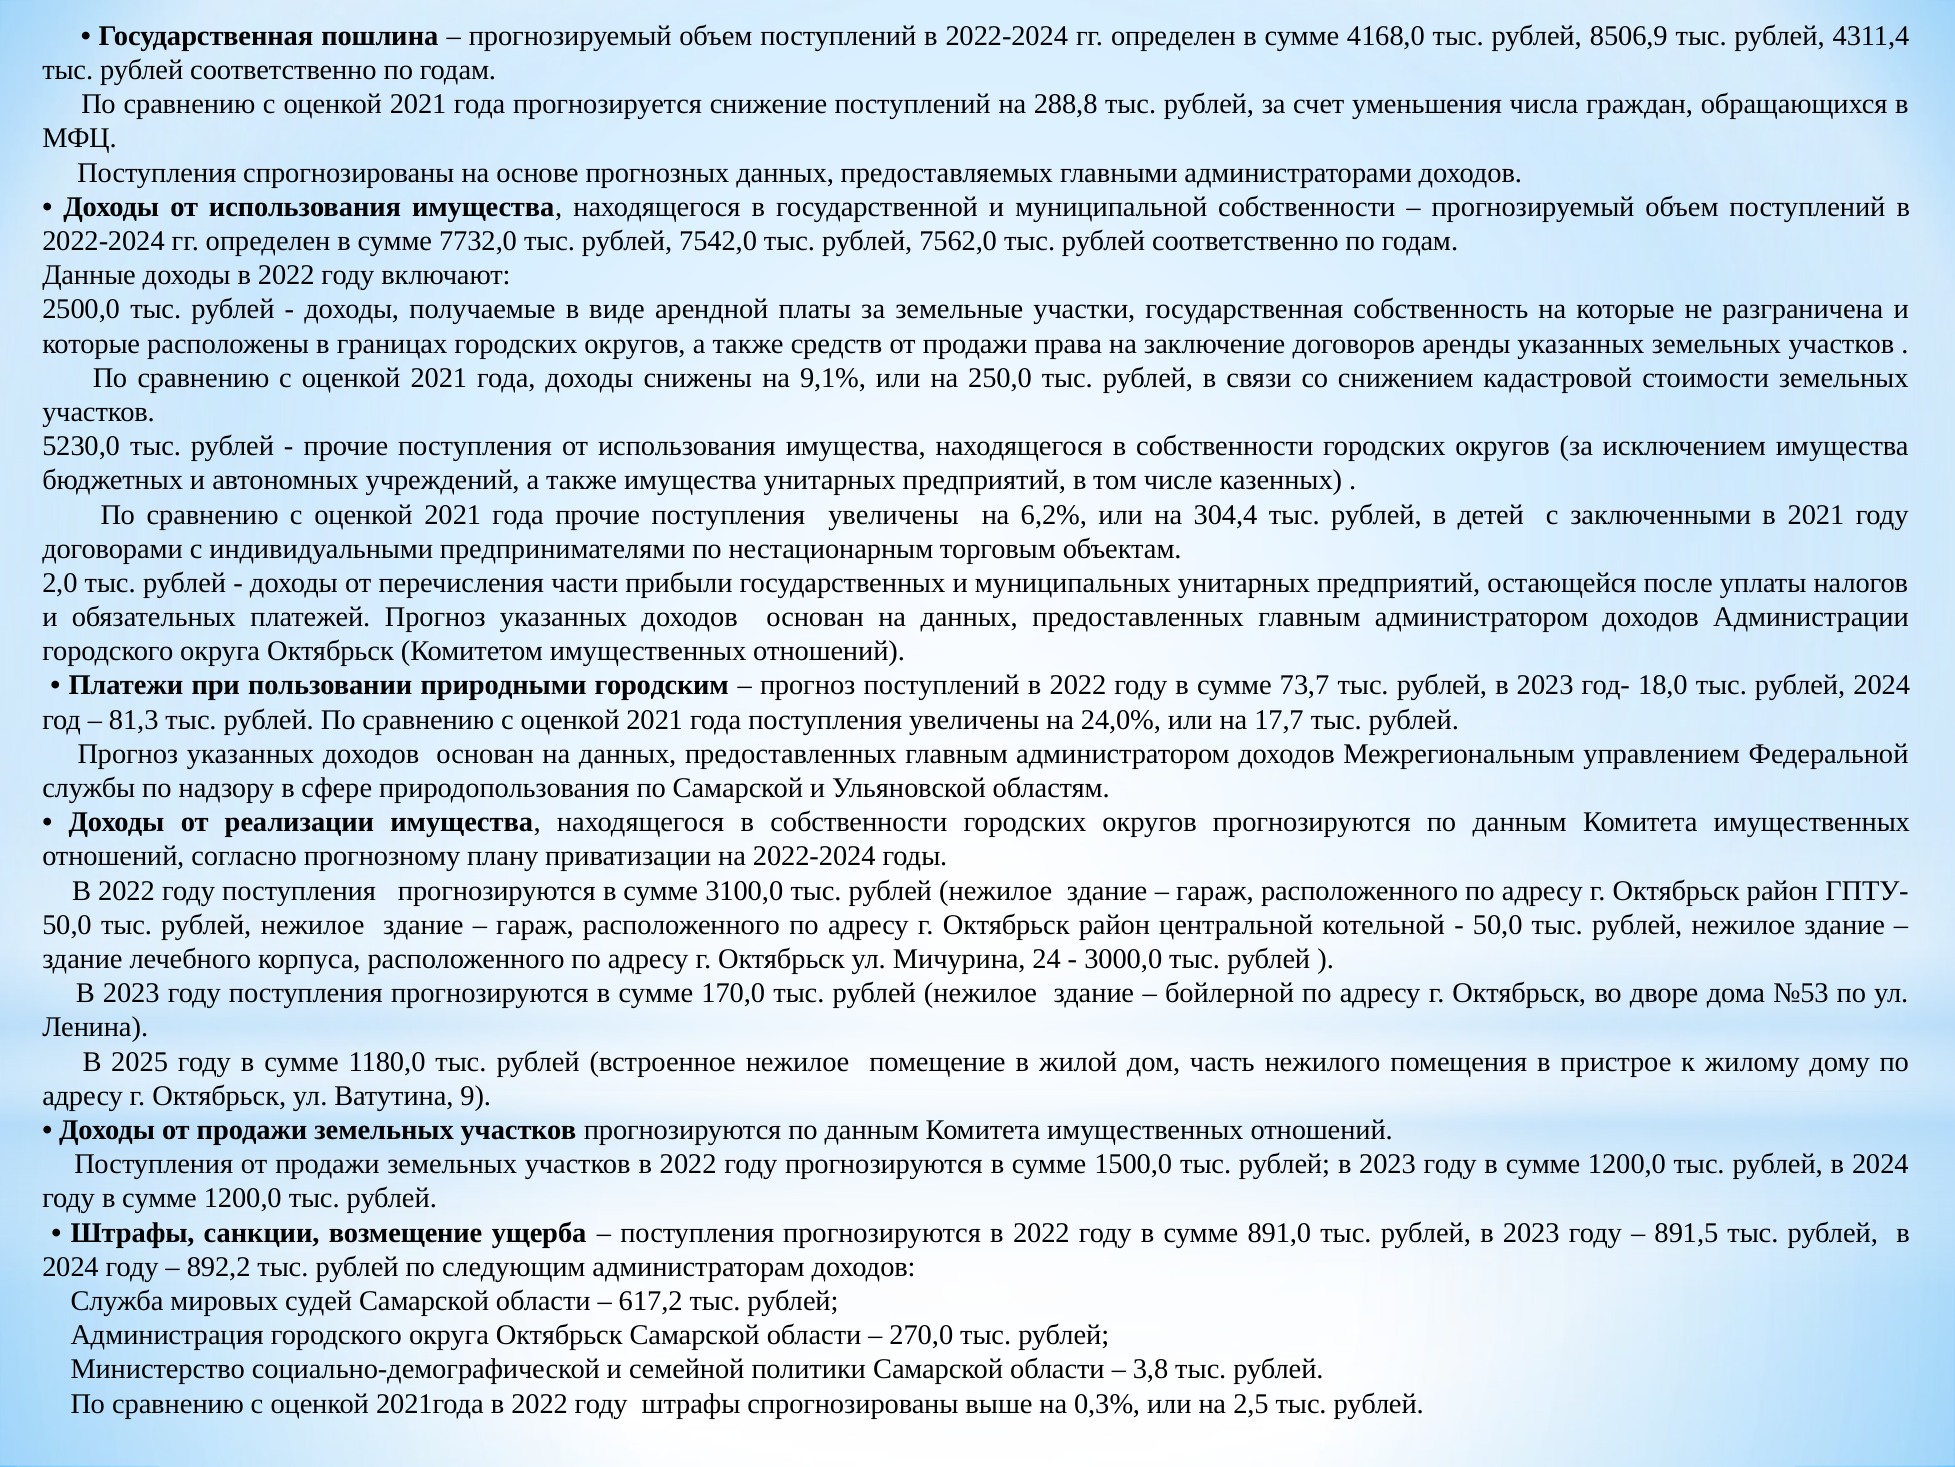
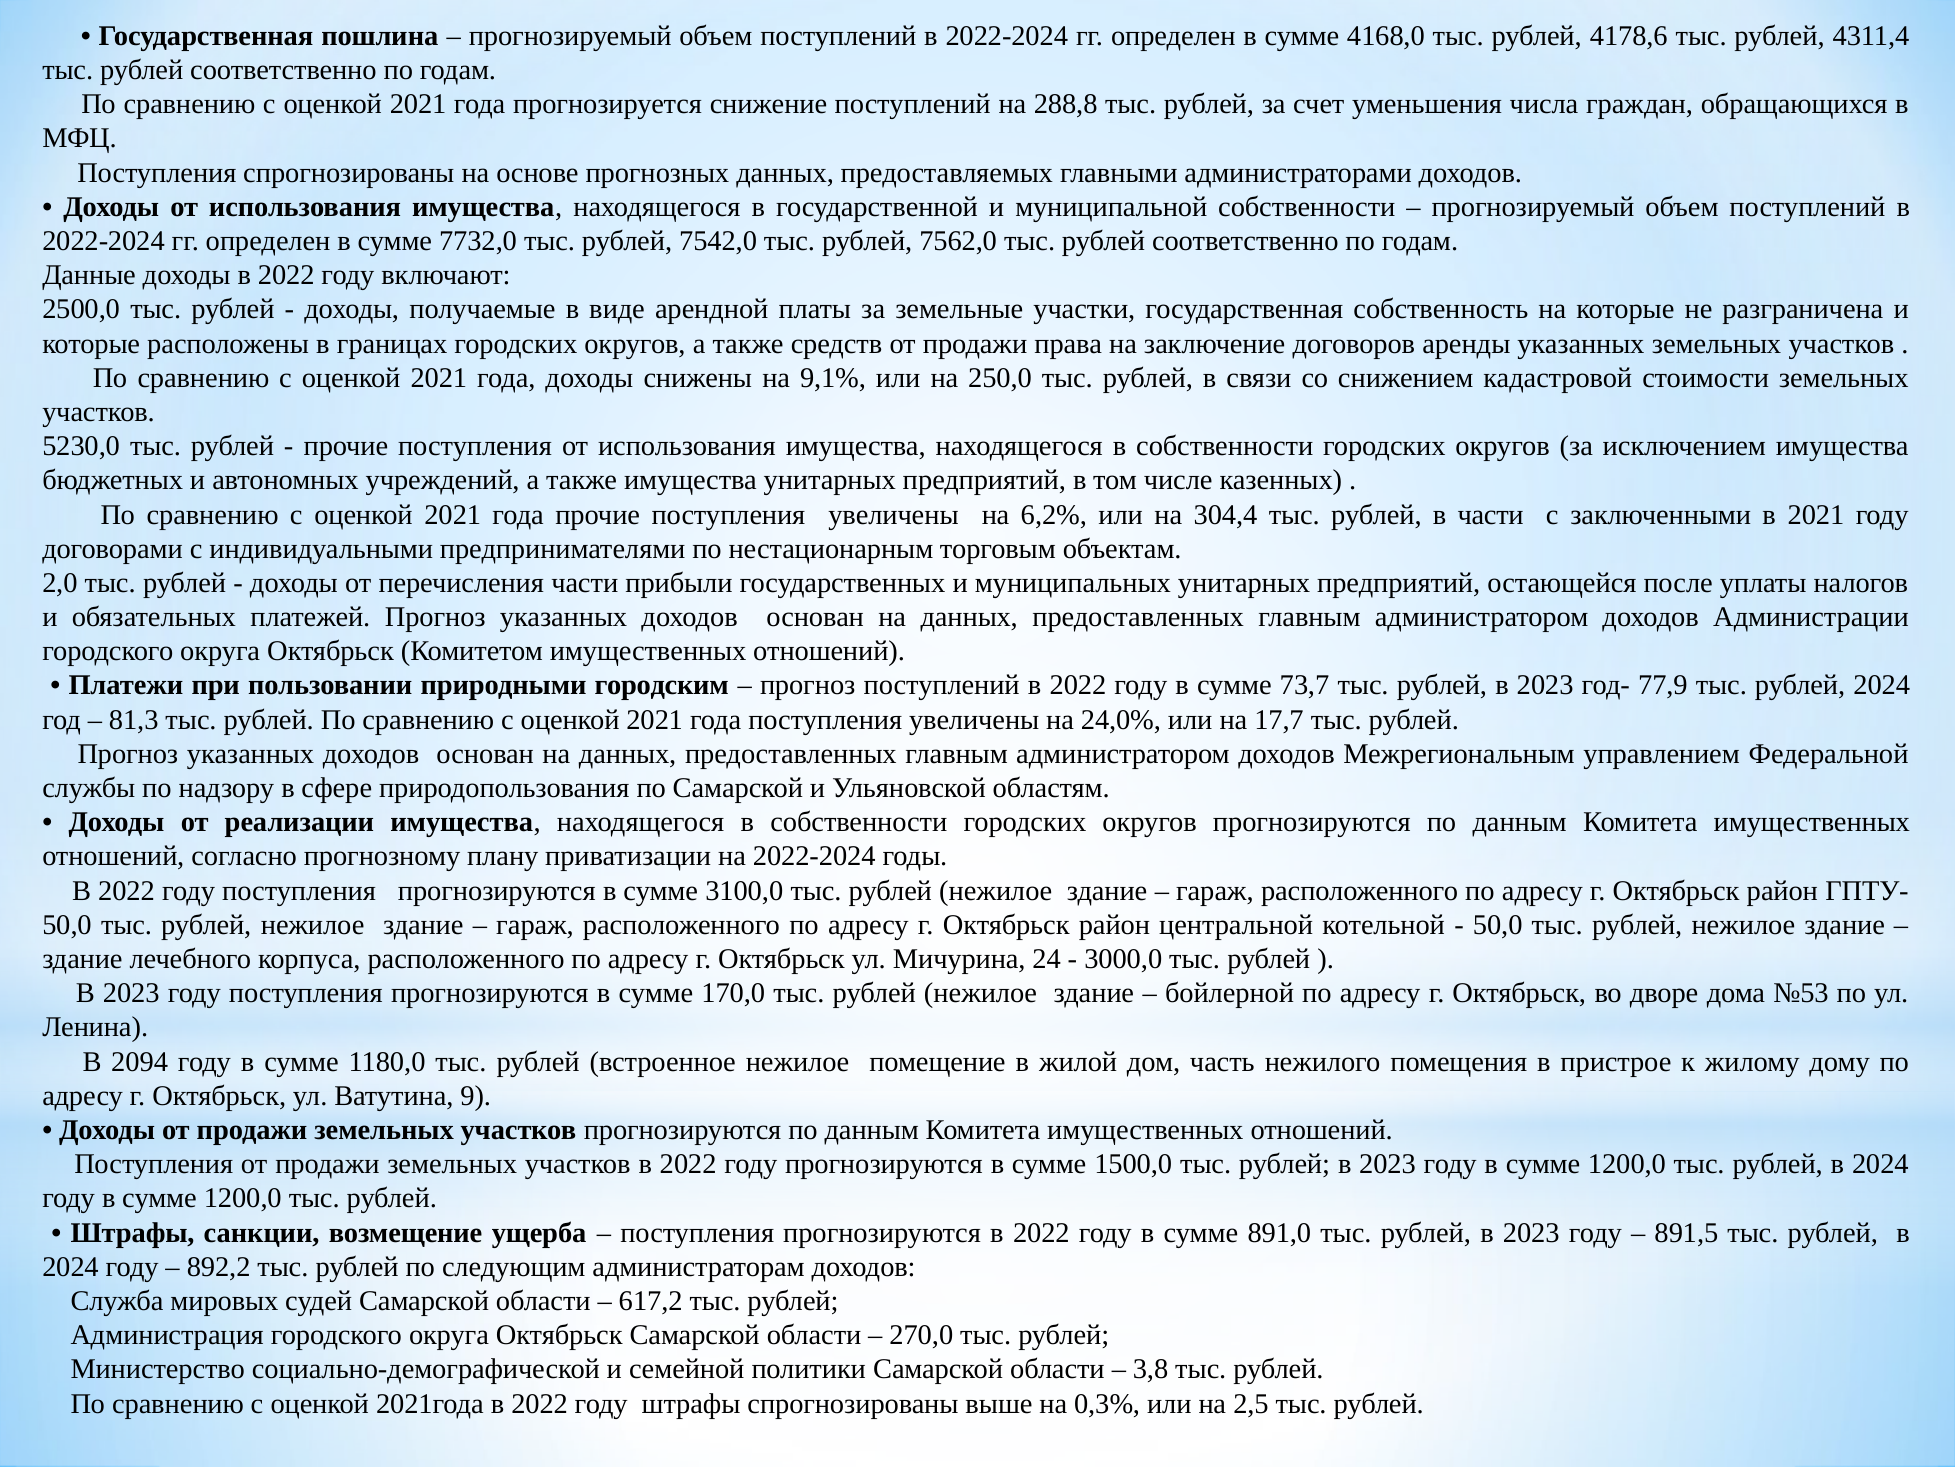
8506,9: 8506,9 -> 4178,6 (1629, 36)
в детей: детей -> части (1491, 514)
18,0: 18,0 -> 77,9 (1663, 685)
2025: 2025 -> 2094 (140, 1061)
